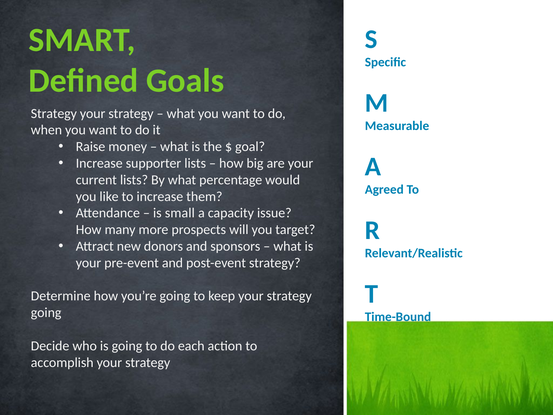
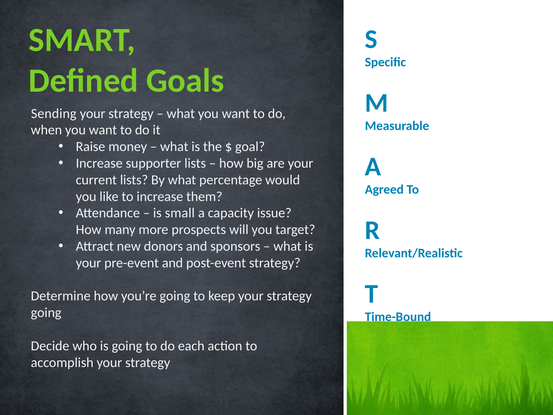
Strategy: Strategy -> Sending (54, 113)
